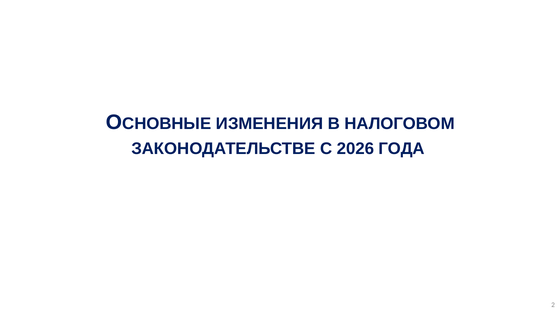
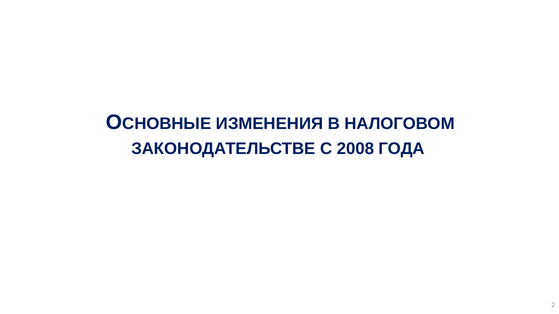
2026: 2026 -> 2008 (355, 149)
